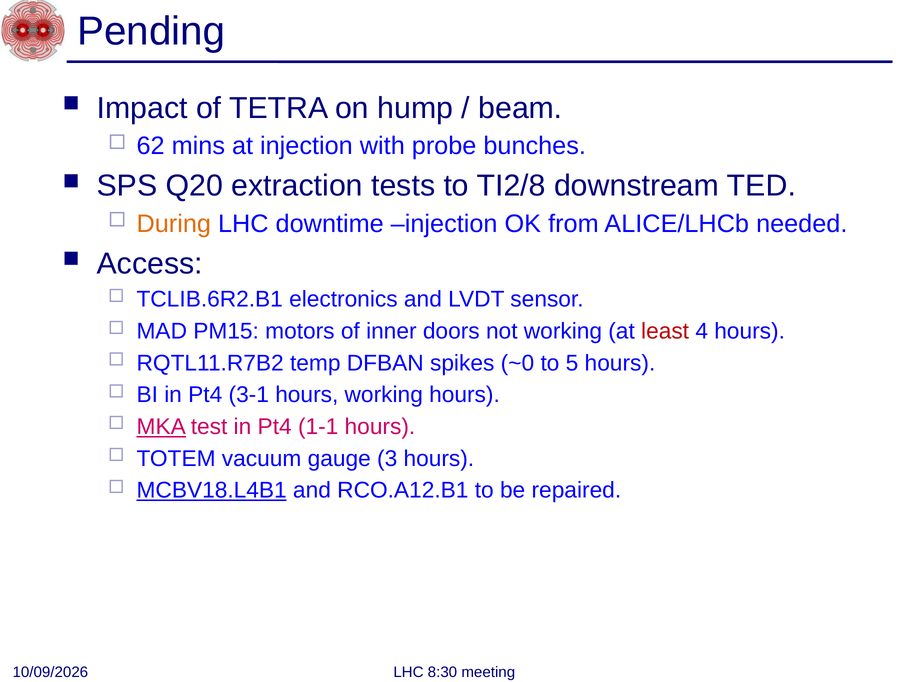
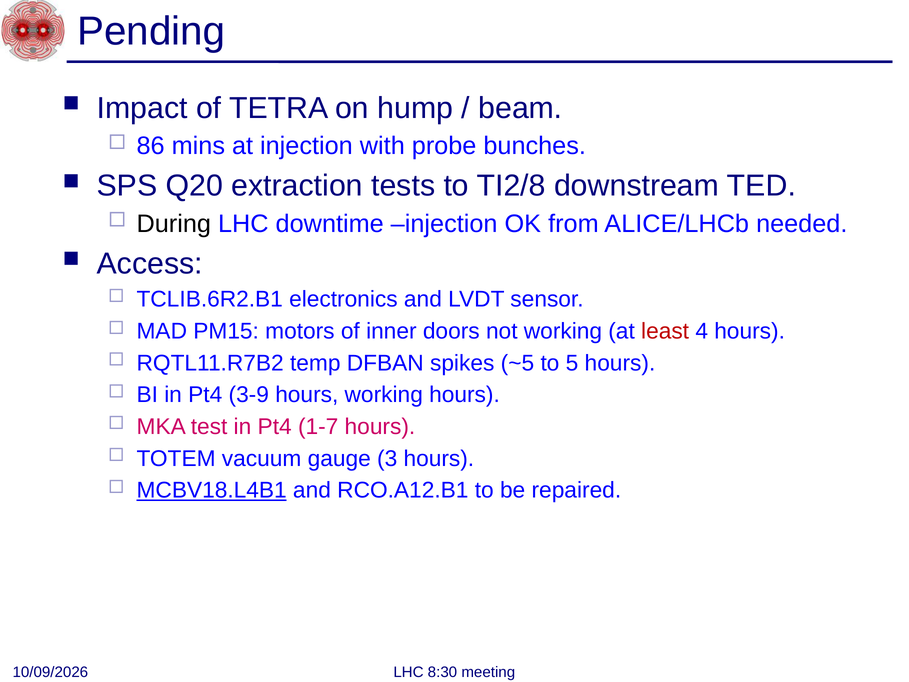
62: 62 -> 86 (151, 146)
During colour: orange -> black (174, 224)
~0: ~0 -> ~5 (517, 363)
3-1: 3-1 -> 3-9 (249, 395)
MKA underline: present -> none (161, 427)
1-1: 1-1 -> 1-7 (318, 427)
